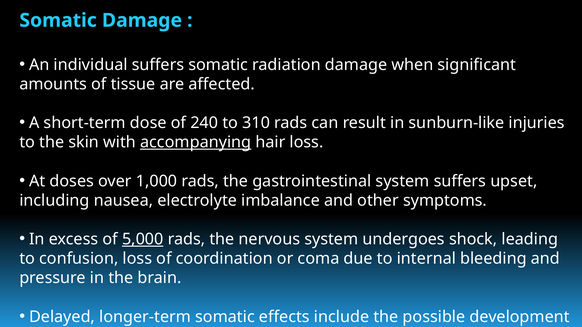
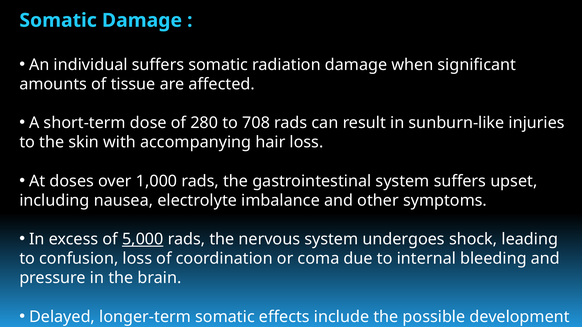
240: 240 -> 280 (204, 123)
310: 310 -> 708 (256, 123)
accompanying underline: present -> none (196, 142)
